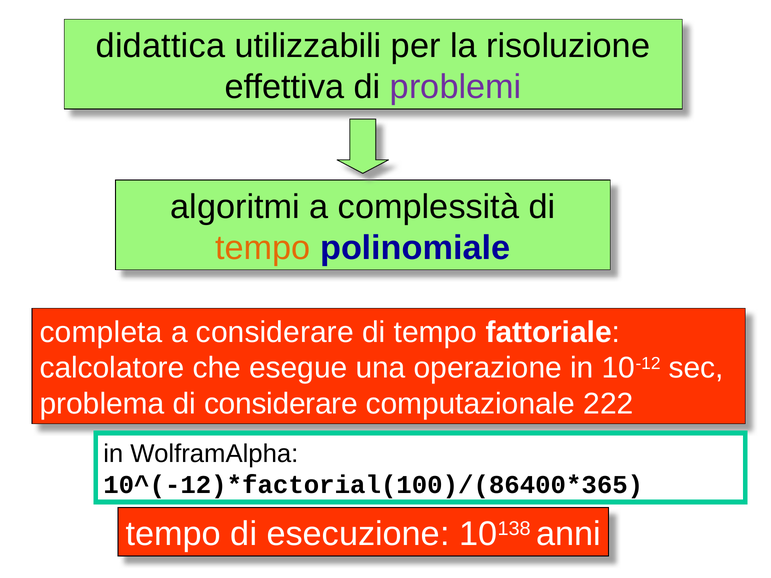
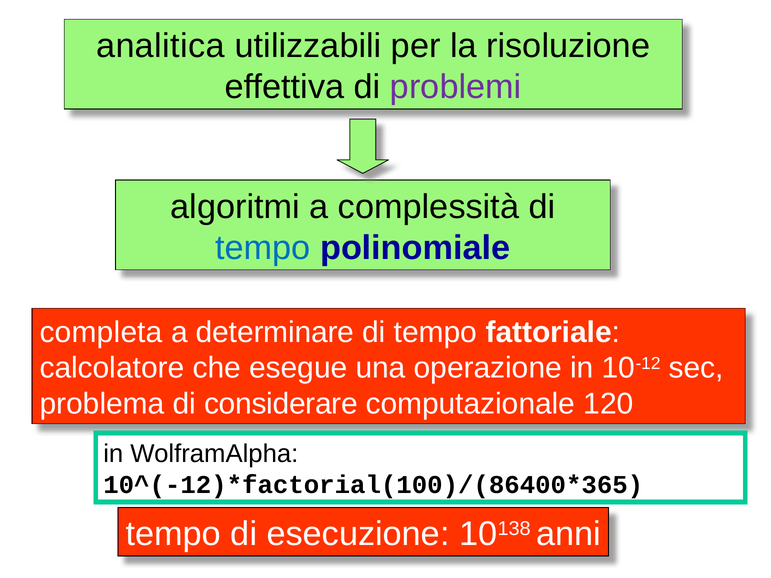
didattica: didattica -> analitica (160, 46)
tempo colour: orange -> blue (263, 248)
a considerare: considerare -> determinare (275, 332)
222: 222 -> 120 (608, 404)
